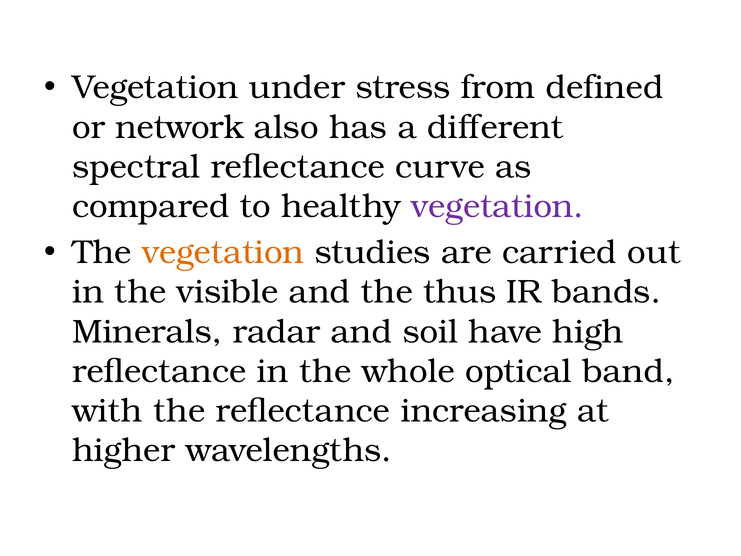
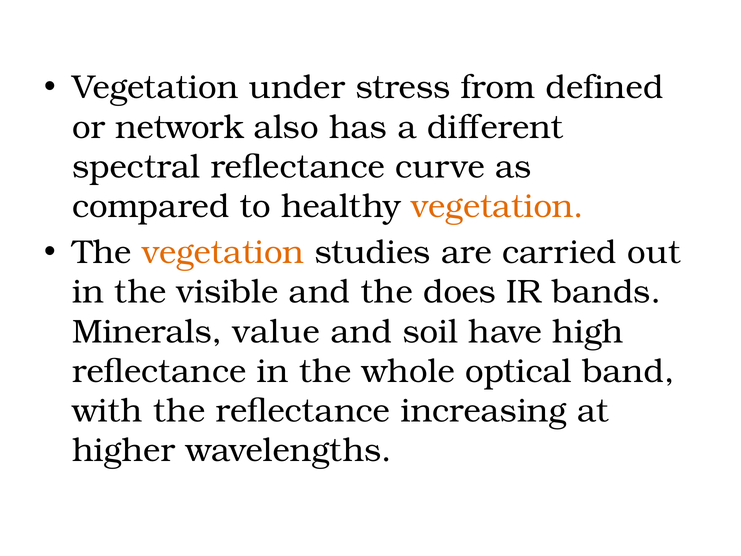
vegetation colour: purple -> orange (498, 206)
thus: thus -> does (460, 292)
radar: radar -> value (276, 332)
